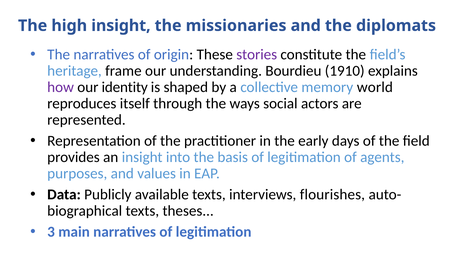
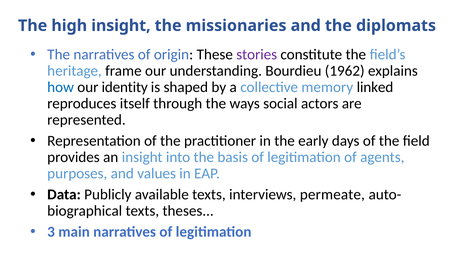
1910: 1910 -> 1962 (345, 71)
how colour: purple -> blue (61, 87)
world: world -> linked (375, 87)
flourishes: flourishes -> permeate (332, 194)
